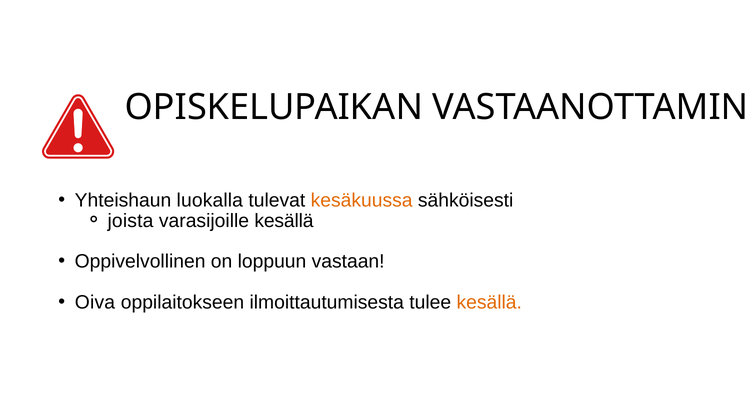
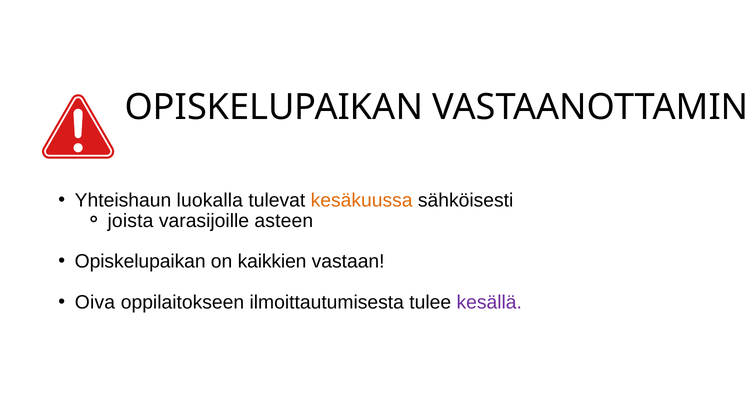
varasijoille kesällä: kesällä -> asteen (284, 221)
Oppivelvollinen: Oppivelvollinen -> Opiskelupaikan (140, 262)
loppuun: loppuun -> kaikkien (272, 262)
kesällä colour: orange -> purple (489, 303)
